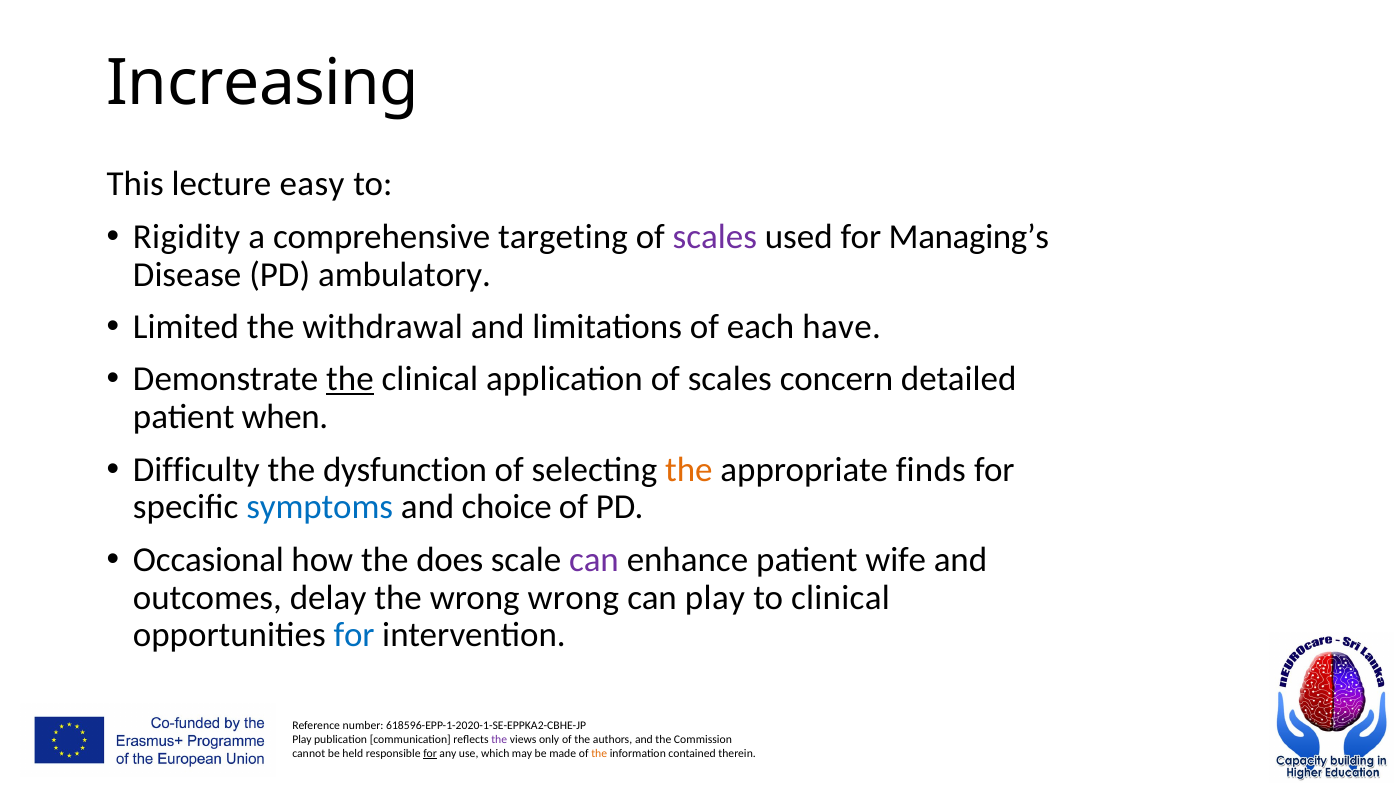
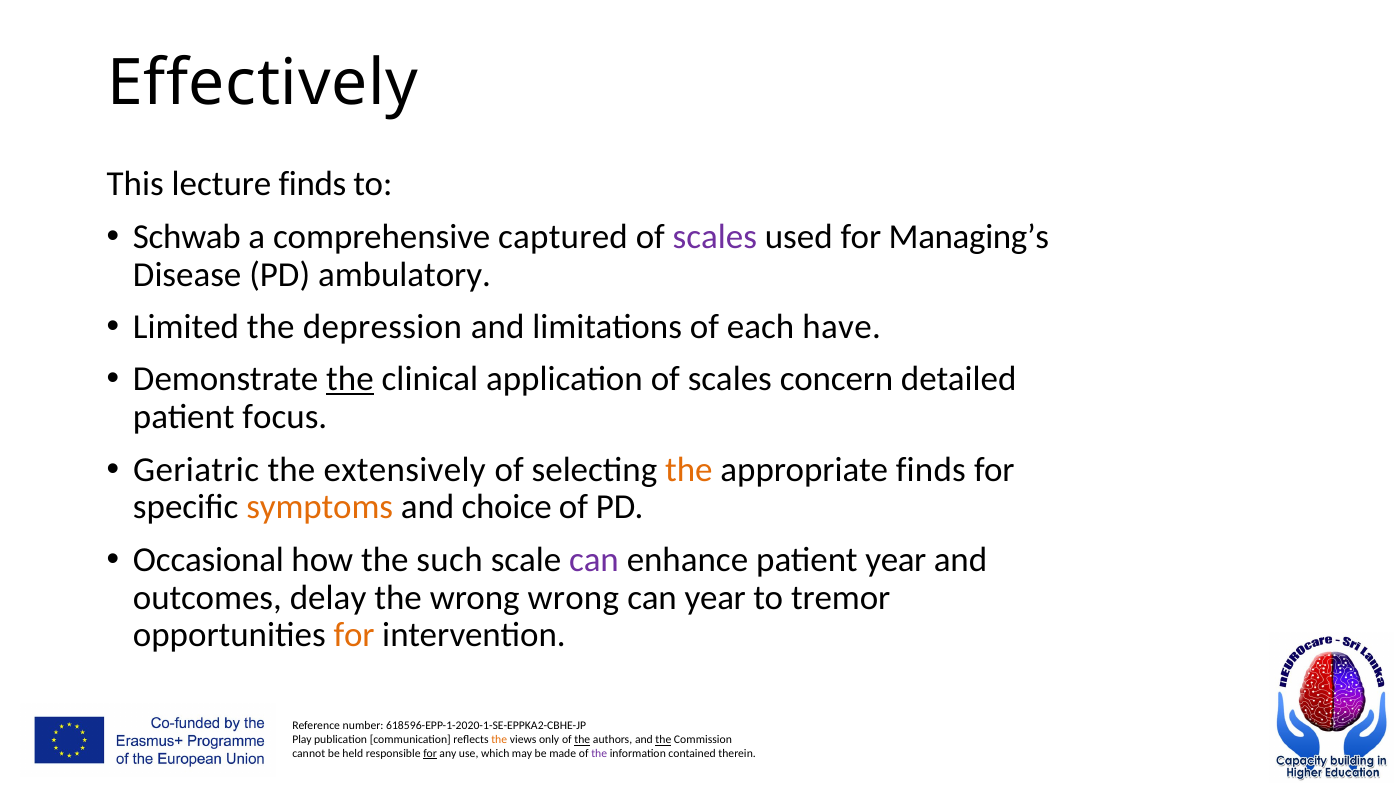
Increasing: Increasing -> Effectively (263, 84)
lecture easy: easy -> finds (312, 184)
Rigidity: Rigidity -> Schwab (187, 237)
targeting: targeting -> captured (563, 237)
withdrawal: withdrawal -> depression (382, 327)
when: when -> focus (285, 417)
Difficulty: Difficulty -> Geriatric (196, 469)
dysfunction: dysfunction -> extensively (405, 469)
symptoms colour: blue -> orange (320, 507)
does: does -> such (450, 559)
patient wife: wife -> year (896, 559)
can play: play -> year (715, 597)
to clinical: clinical -> tremor (841, 597)
for colour: blue -> orange (354, 635)
the colour: purple -> orange (499, 739)
the underline: none -> present (582, 739)
the underline: none -> present (663, 739)
the colour: orange -> purple (599, 753)
